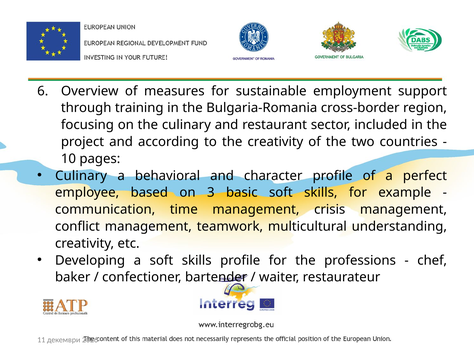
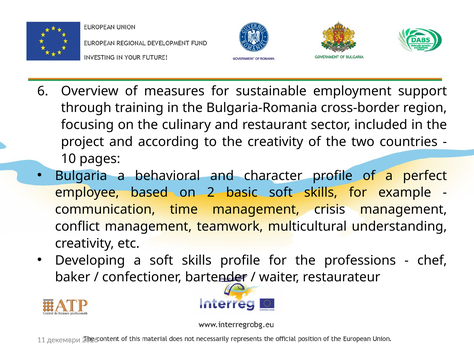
Culinary: Culinary -> Bulgaria (81, 175)
3: 3 -> 2 (211, 192)
